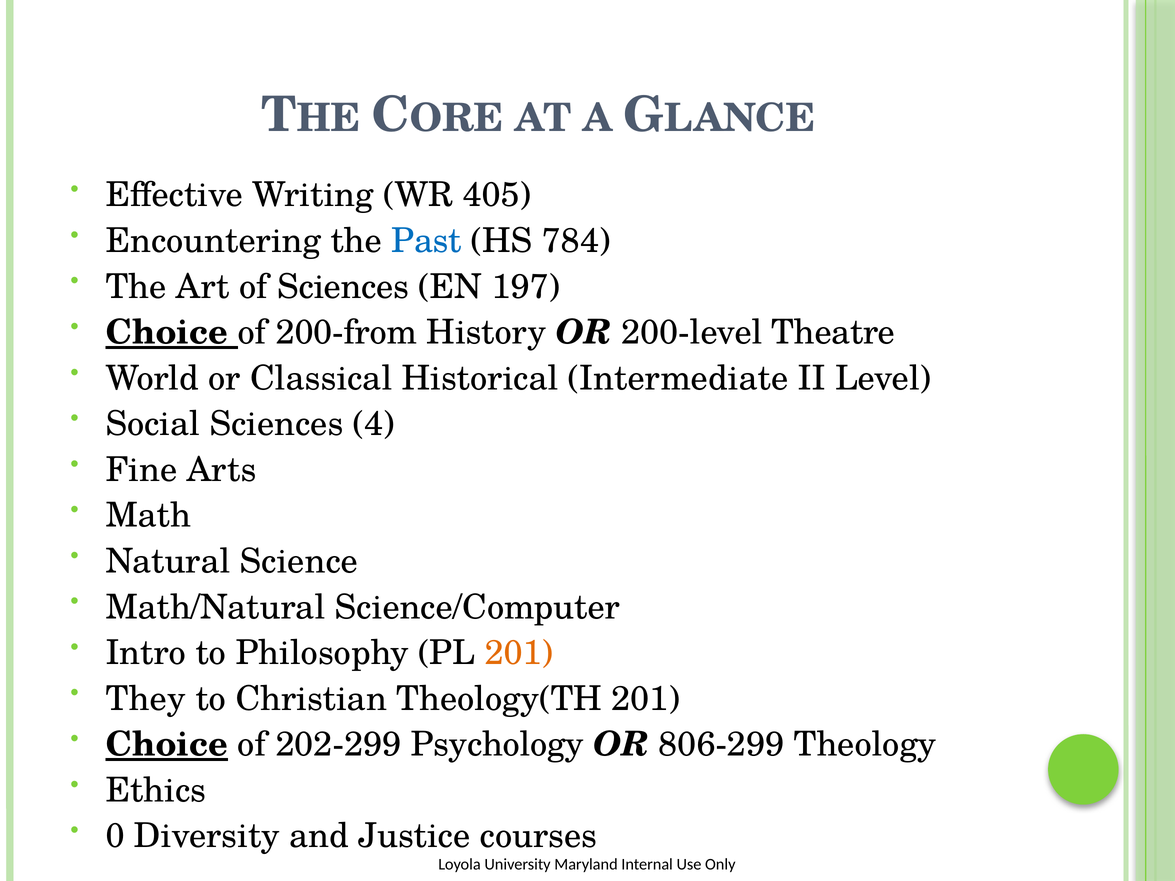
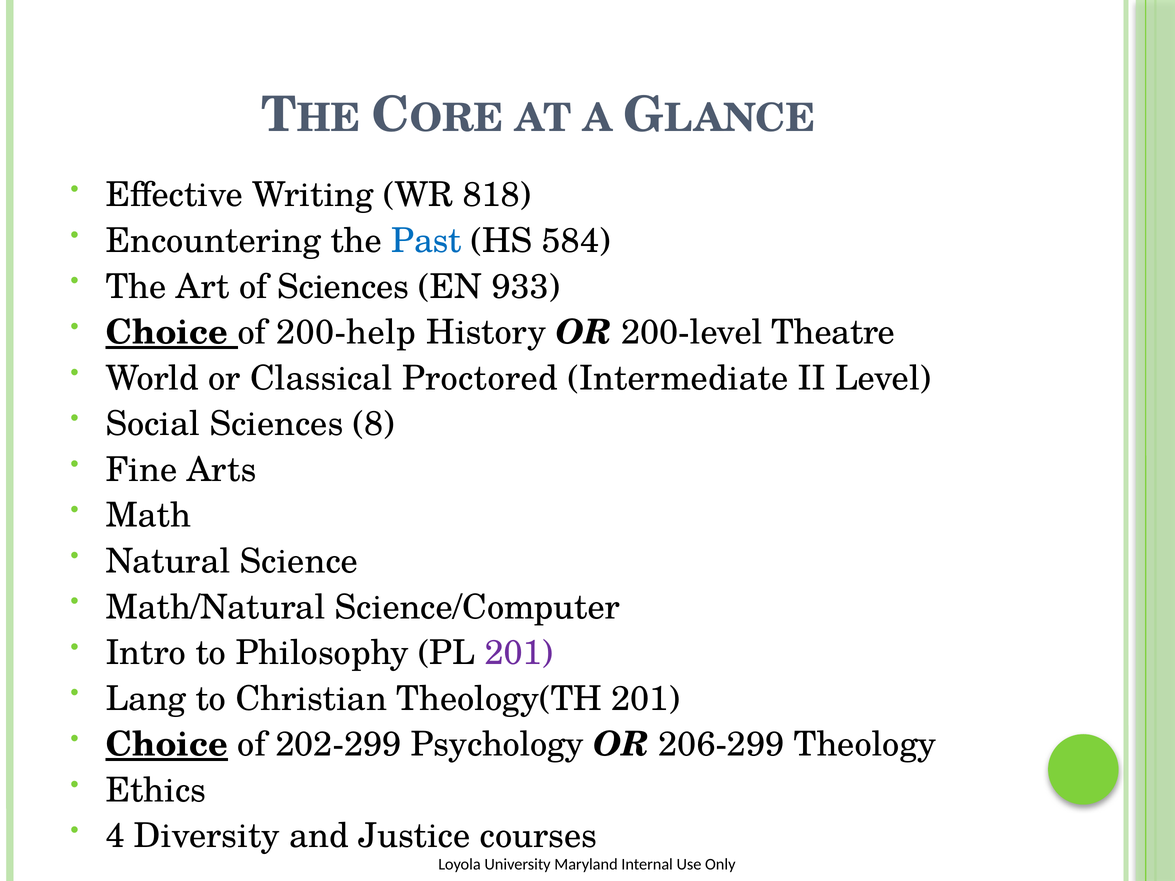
405: 405 -> 818 (497, 195)
784: 784 -> 584 (576, 241)
197: 197 -> 933 (526, 287)
200-from: 200-from -> 200-help (346, 333)
Historical: Historical -> Proctored (480, 378)
4: 4 -> 8 (374, 424)
201 colour: orange -> purple (519, 653)
They: They -> Lang (146, 699)
806-299: 806-299 -> 206-299 (721, 745)
0: 0 -> 4 (115, 836)
